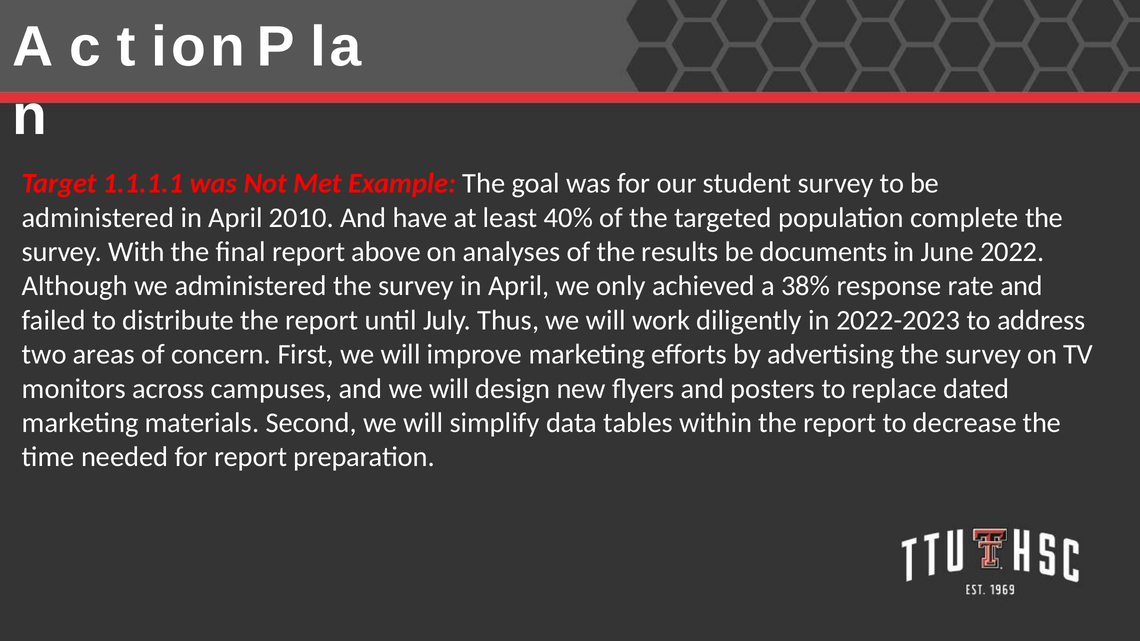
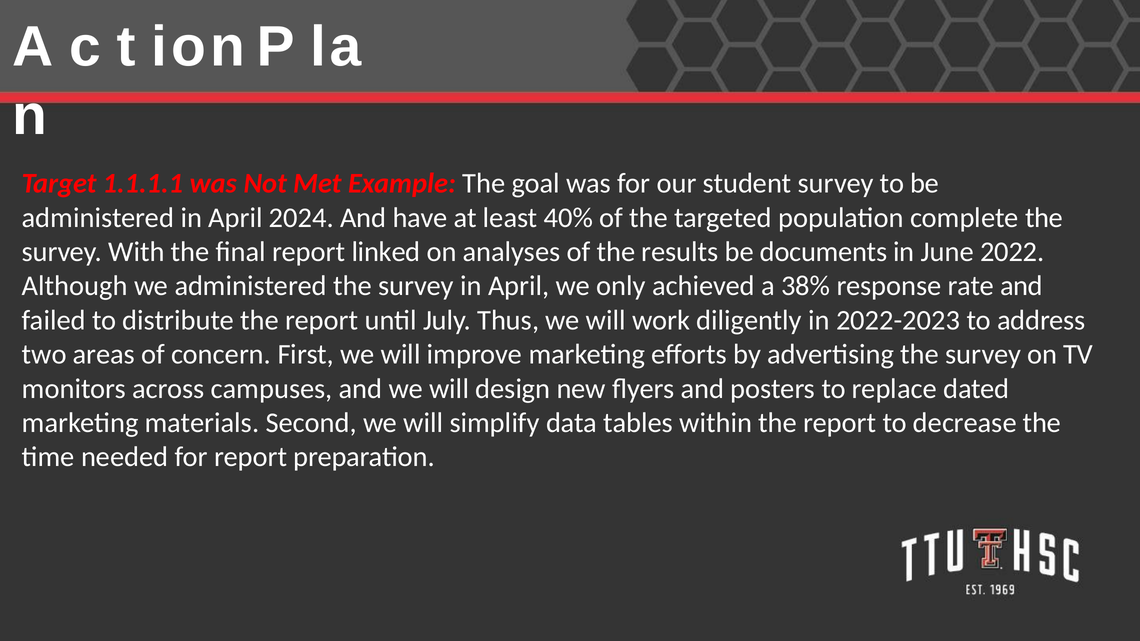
2010: 2010 -> 2024 (301, 218)
above: above -> linked (386, 252)
